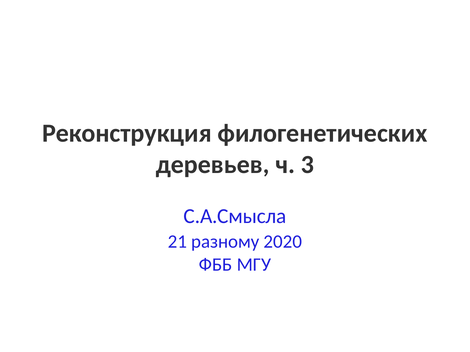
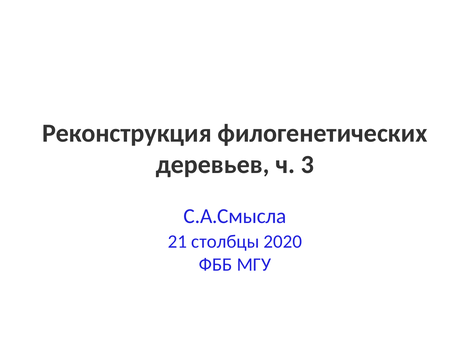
разному: разному -> столбцы (225, 242)
